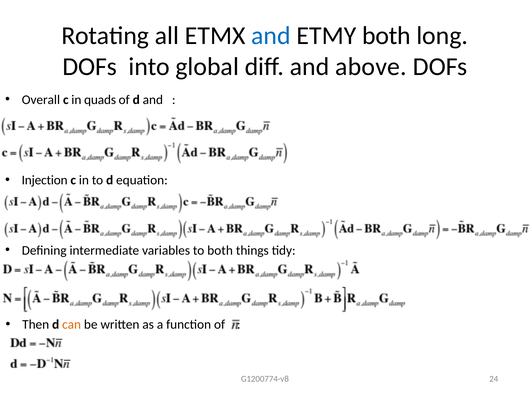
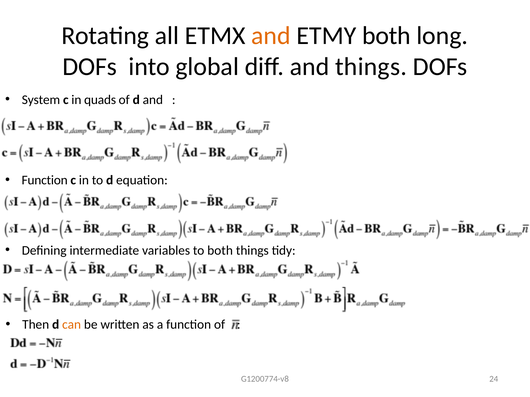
and colour: blue -> orange (271, 36)
and above: above -> things (371, 67)
Overall: Overall -> System (41, 100)
Injection: Injection -> Function (45, 180)
